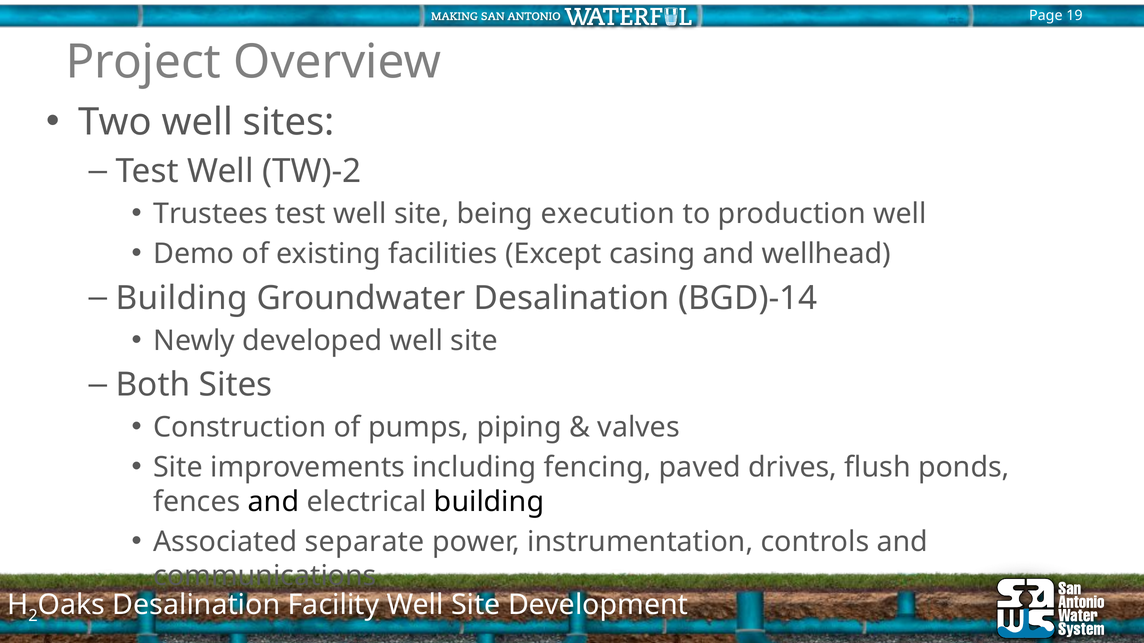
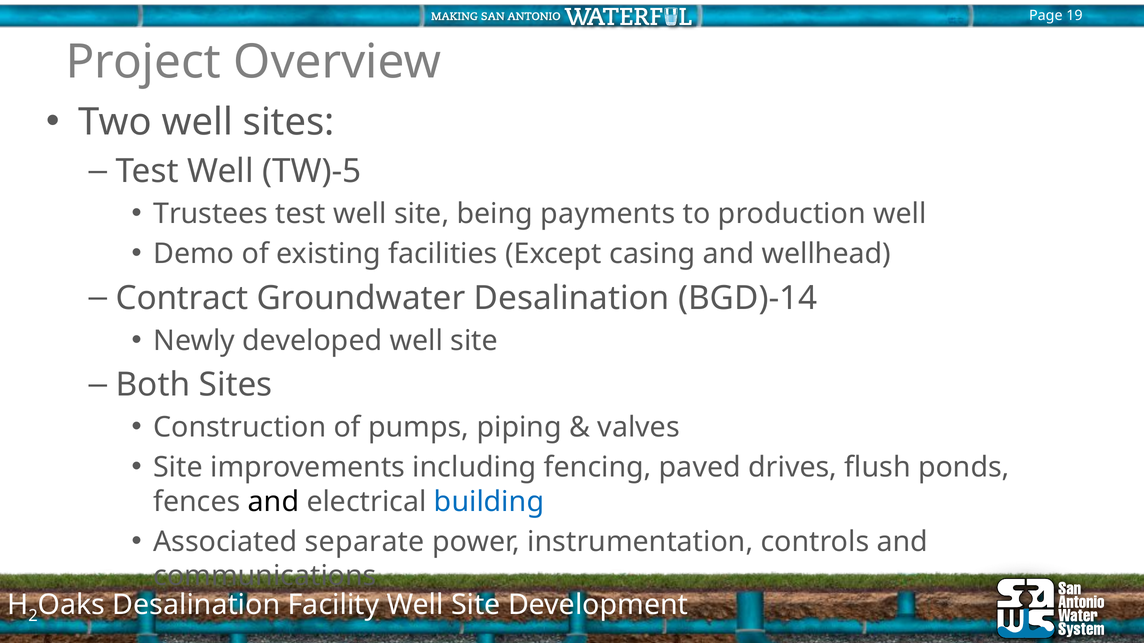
TW)-2: TW)-2 -> TW)-5 (312, 172)
execution: execution -> payments (608, 214)
Building: Building -> Contract (182, 298)
building colour: black -> blue (489, 502)
